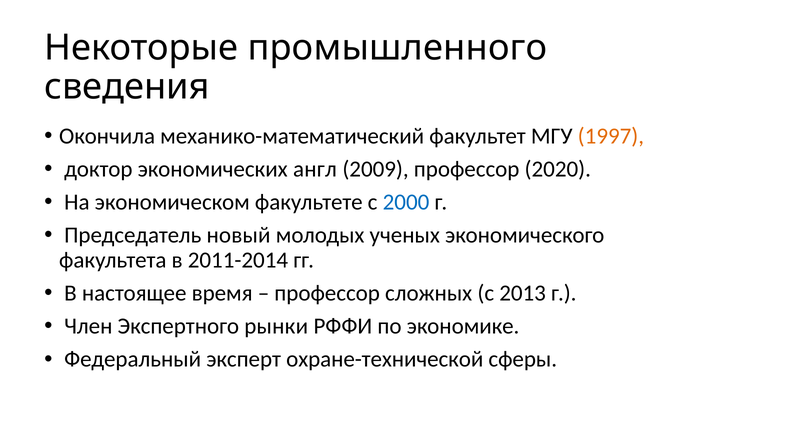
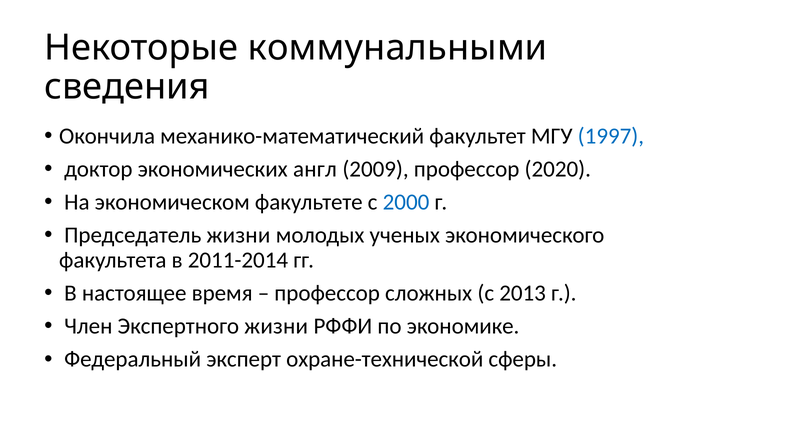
промышленного: промышленного -> коммунальными (398, 48)
1997 colour: orange -> blue (611, 136)
Председатель новый: новый -> жизни (238, 235)
Экспертного рынки: рынки -> жизни (276, 327)
